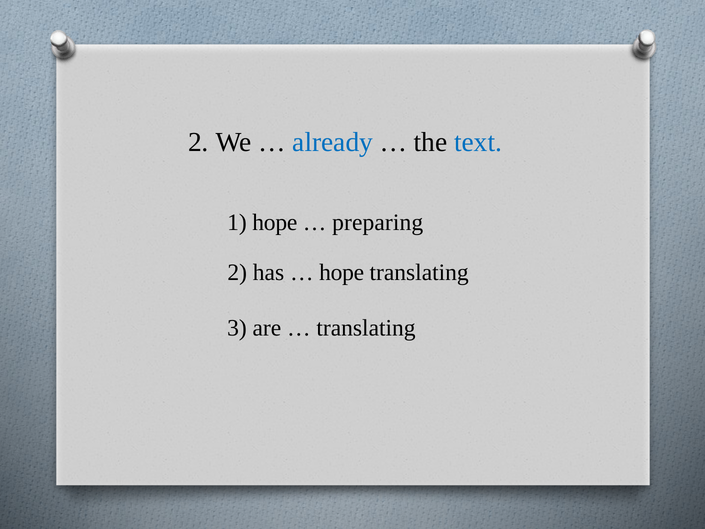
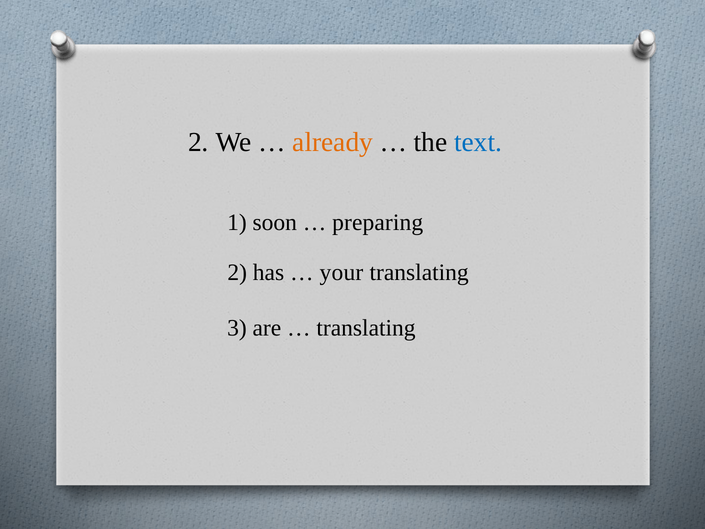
already colour: blue -> orange (333, 142)
1 hope: hope -> soon (275, 223)
hope: hope -> your (341, 272)
